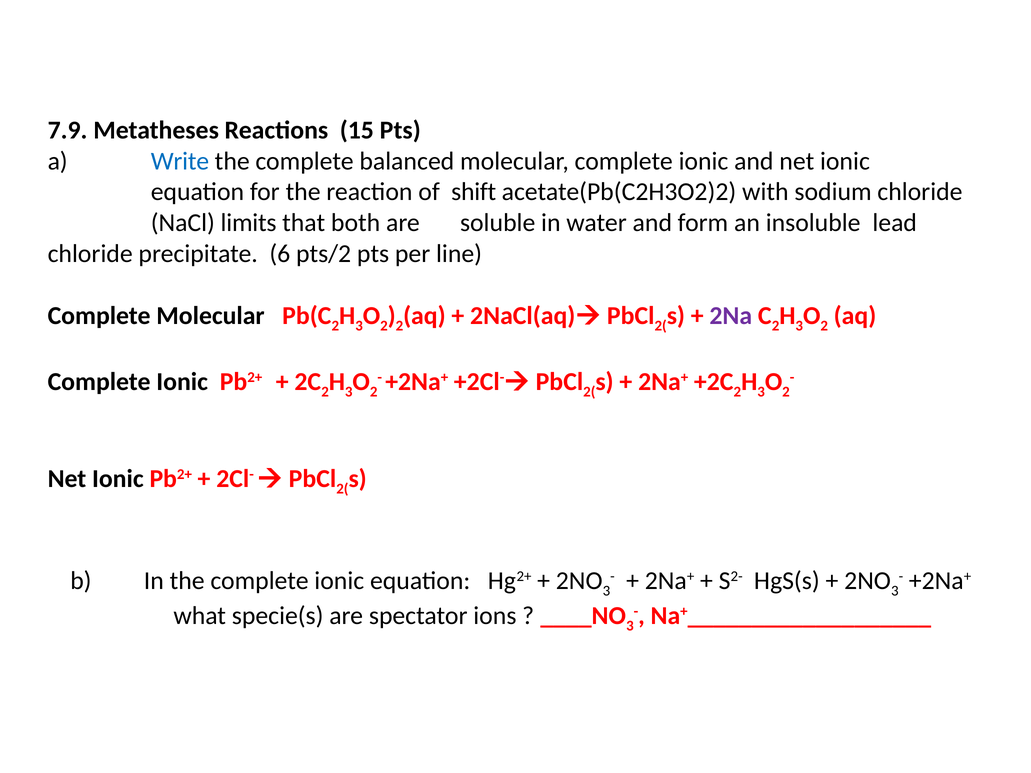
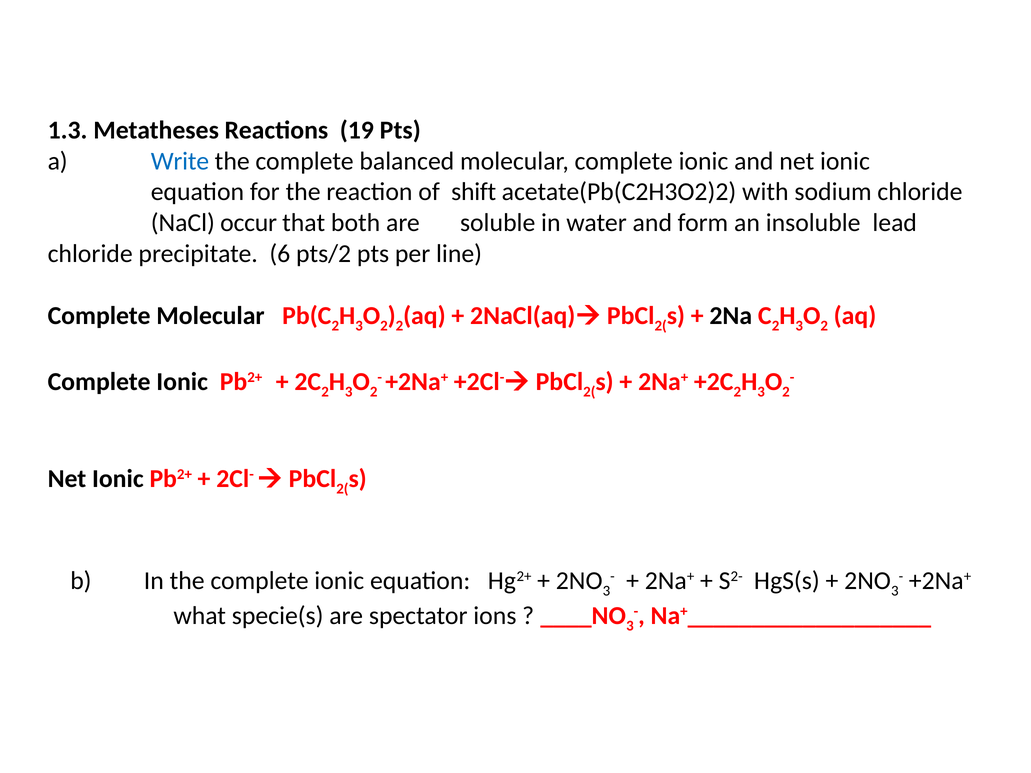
7.9: 7.9 -> 1.3 (68, 130)
15: 15 -> 19 (357, 130)
limits: limits -> occur (249, 223)
2Na colour: purple -> black (731, 316)
